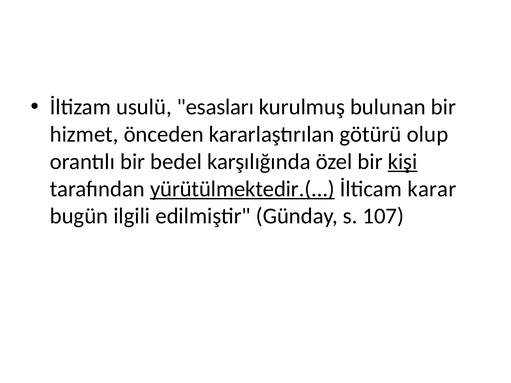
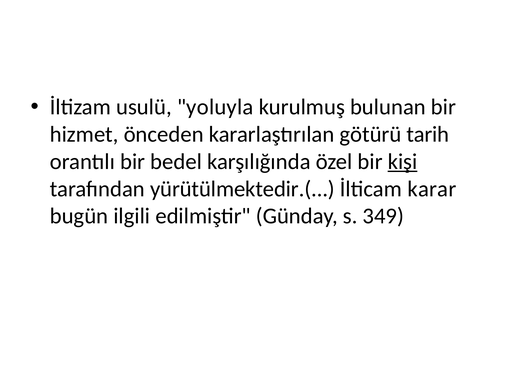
esasları: esasları -> yoluyla (215, 107)
olup: olup -> tarih (428, 134)
yürütülmektedir.( underline: present -> none (242, 189)
107: 107 -> 349 (383, 216)
